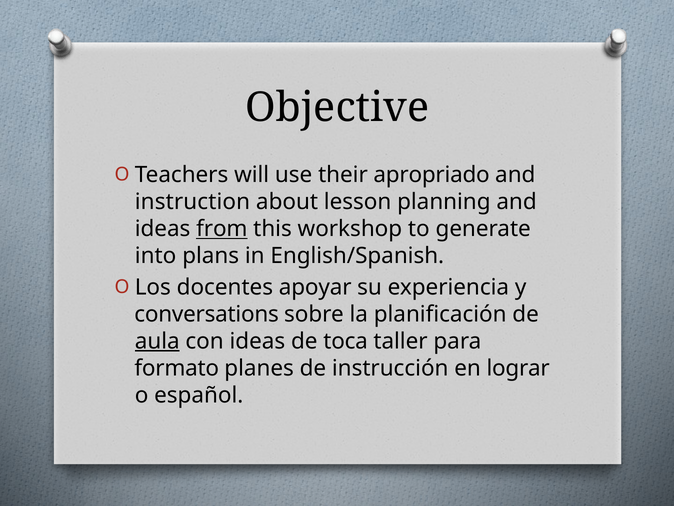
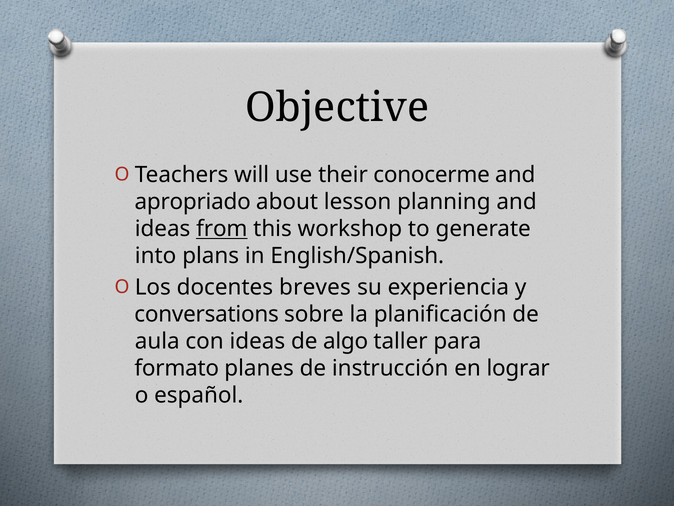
apropriado: apropriado -> conocerme (432, 175)
instruction: instruction -> apropriado (193, 202)
apoyar: apoyar -> breves (315, 287)
aula underline: present -> none (157, 341)
toca: toca -> algo (346, 341)
